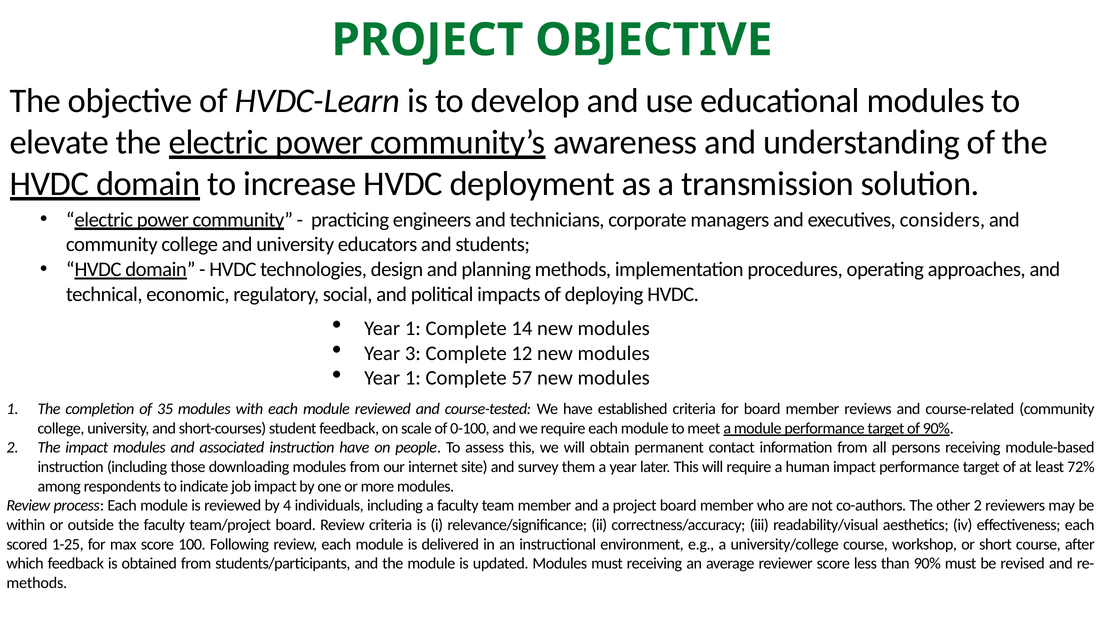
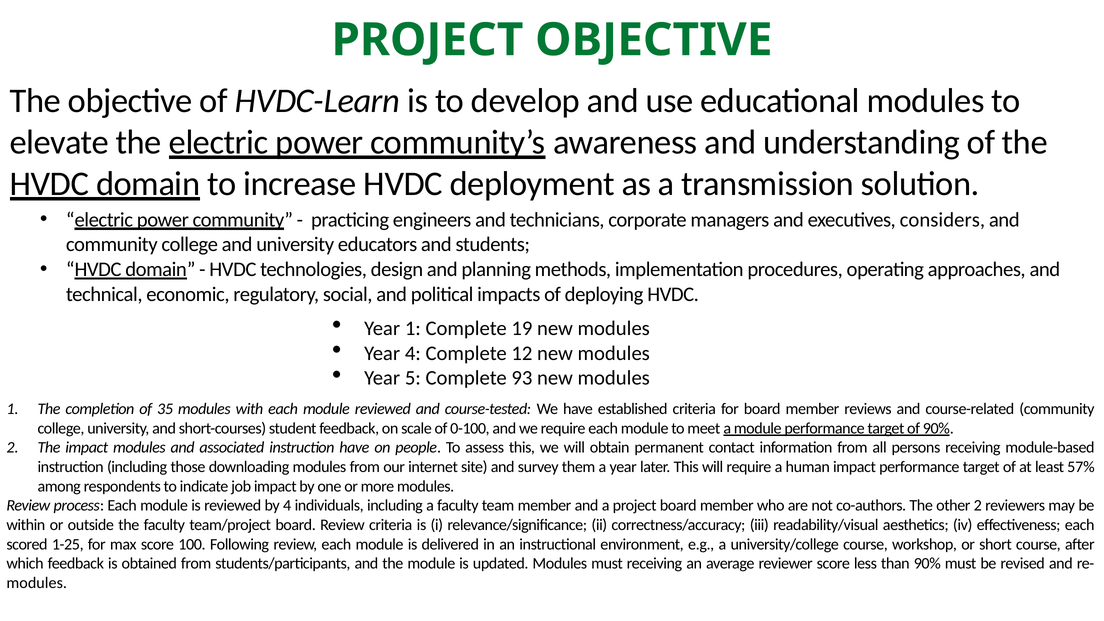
14: 14 -> 19 (522, 328)
Year 3: 3 -> 4 (413, 353)
1: 1 -> 5 (413, 378)
57: 57 -> 93 (522, 378)
72%: 72% -> 57% (1081, 467)
methods: methods -> modules (37, 583)
